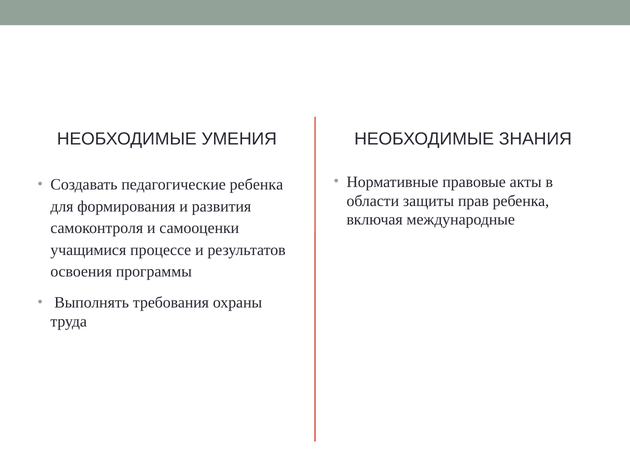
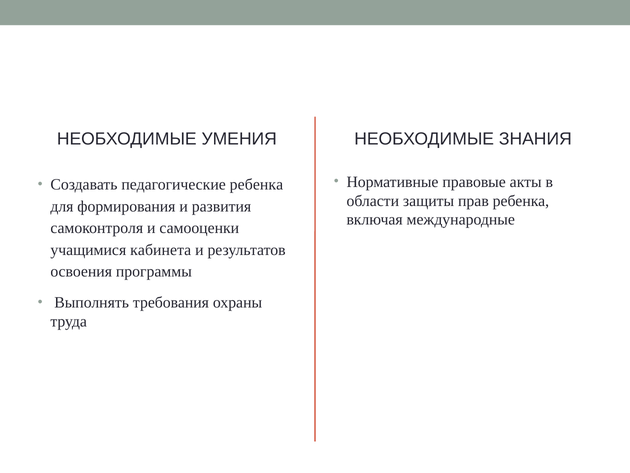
процессе: процессе -> кабинета (161, 250)
